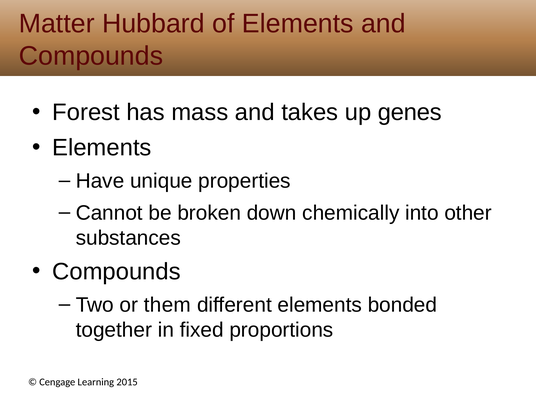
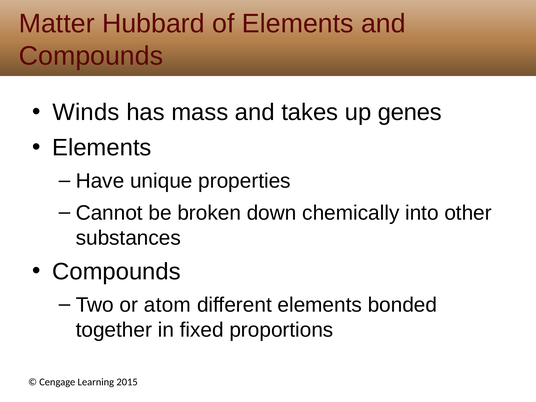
Forest: Forest -> Winds (86, 112)
them: them -> atom (167, 305)
